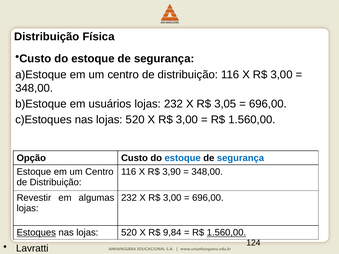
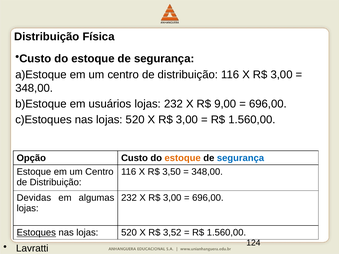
3,05: 3,05 -> 9,00 (225, 104)
estoque colour: blue -> orange (183, 158)
3,90: 3,90 -> 3,50 (172, 172)
Revestir: Revestir -> Devidas (34, 198)
9,84: 9,84 -> 3,52 (172, 233)
1.560,00 underline: present -> none (226, 233)
